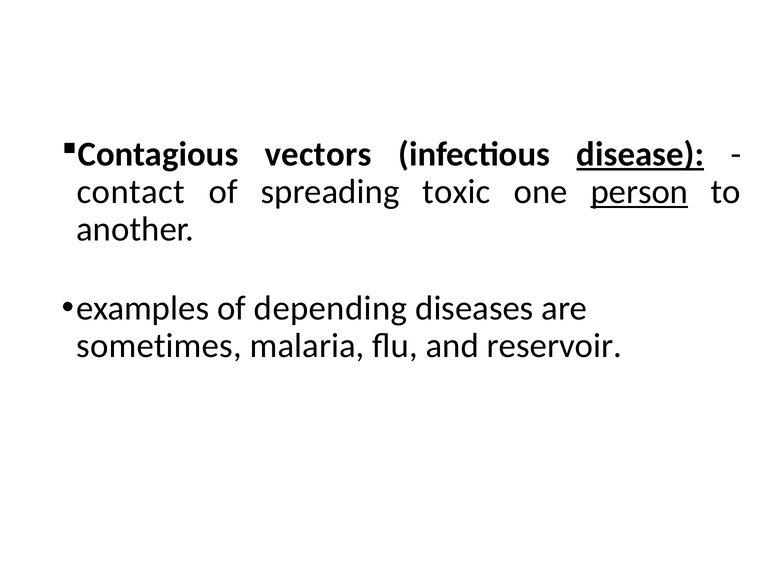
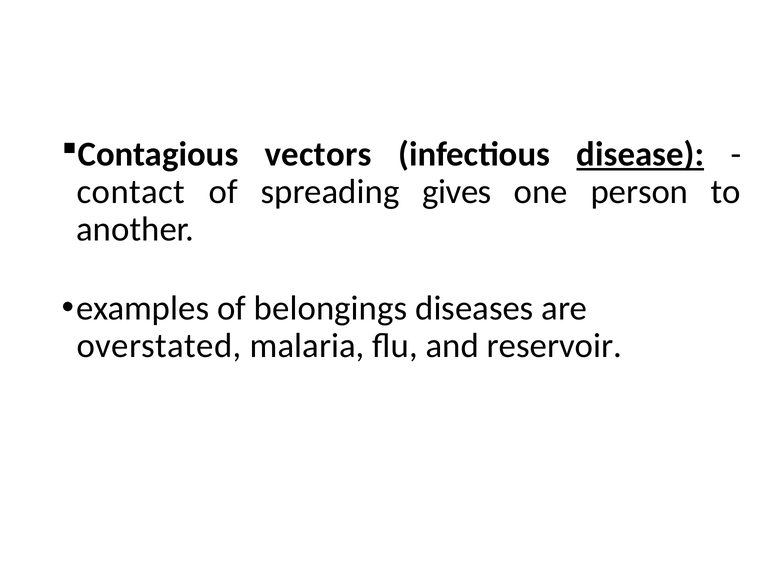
toxic: toxic -> gives (457, 192)
person underline: present -> none (639, 192)
depending: depending -> belongings (331, 308)
sometimes: sometimes -> overstated (159, 346)
